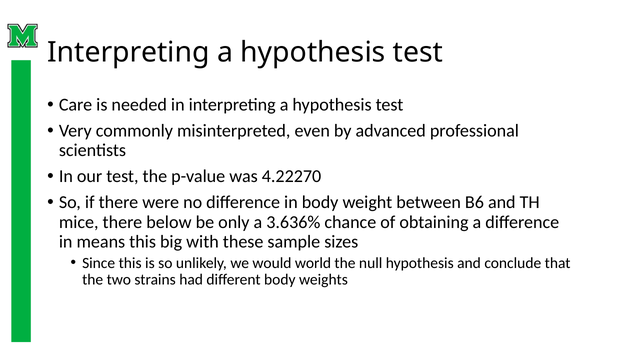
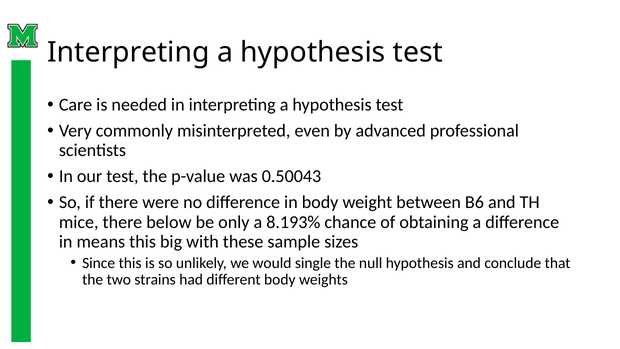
4.22270: 4.22270 -> 0.50043 (292, 176)
3.636%: 3.636% -> 8.193% (293, 222)
world: world -> single (313, 263)
